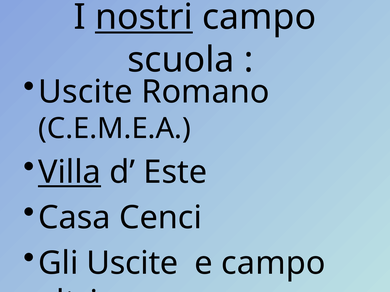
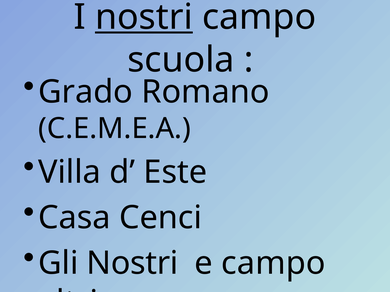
Uscite: Uscite -> Grado (85, 92)
Villa underline: present -> none (69, 173)
Gli Uscite: Uscite -> Nostri (132, 264)
